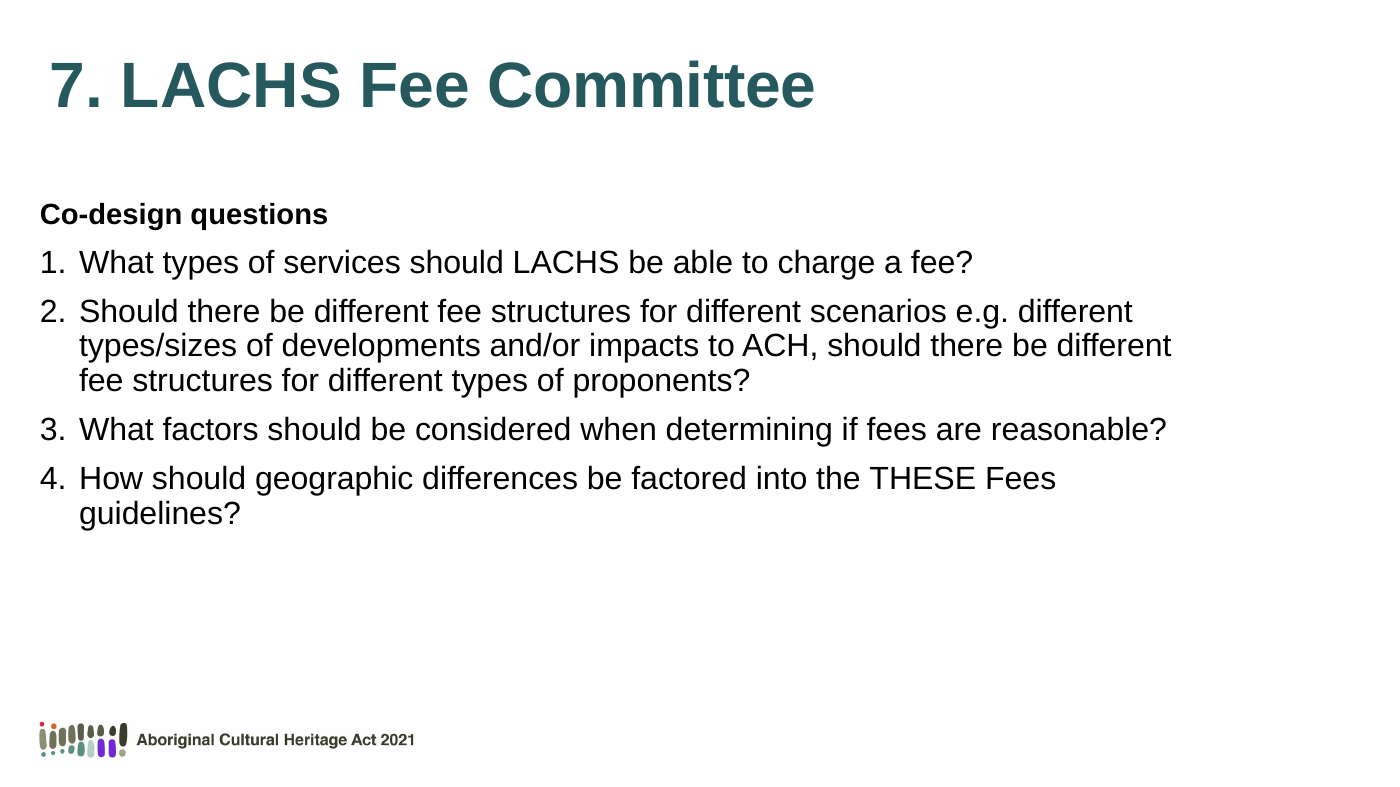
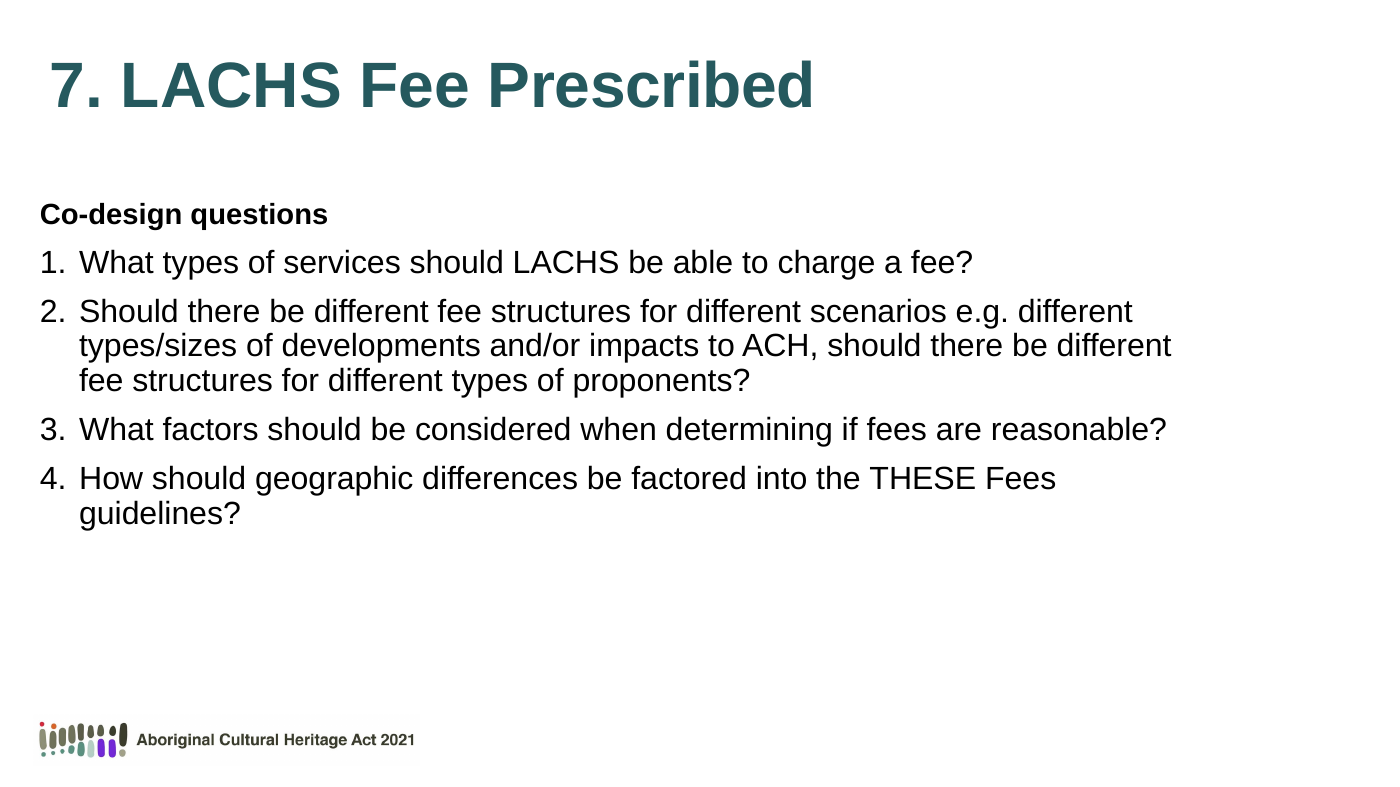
Committee: Committee -> Prescribed (652, 87)
